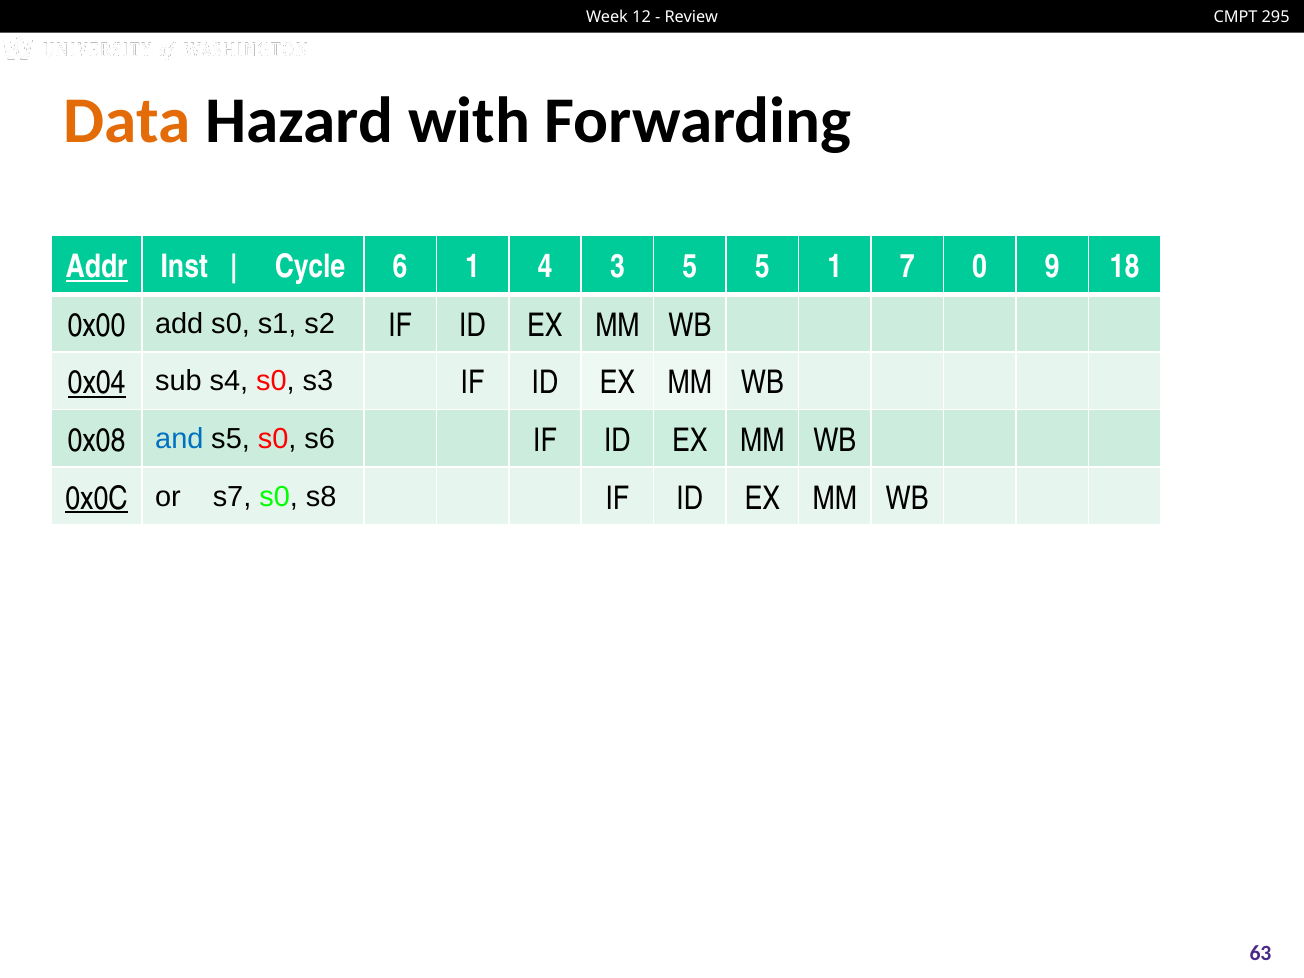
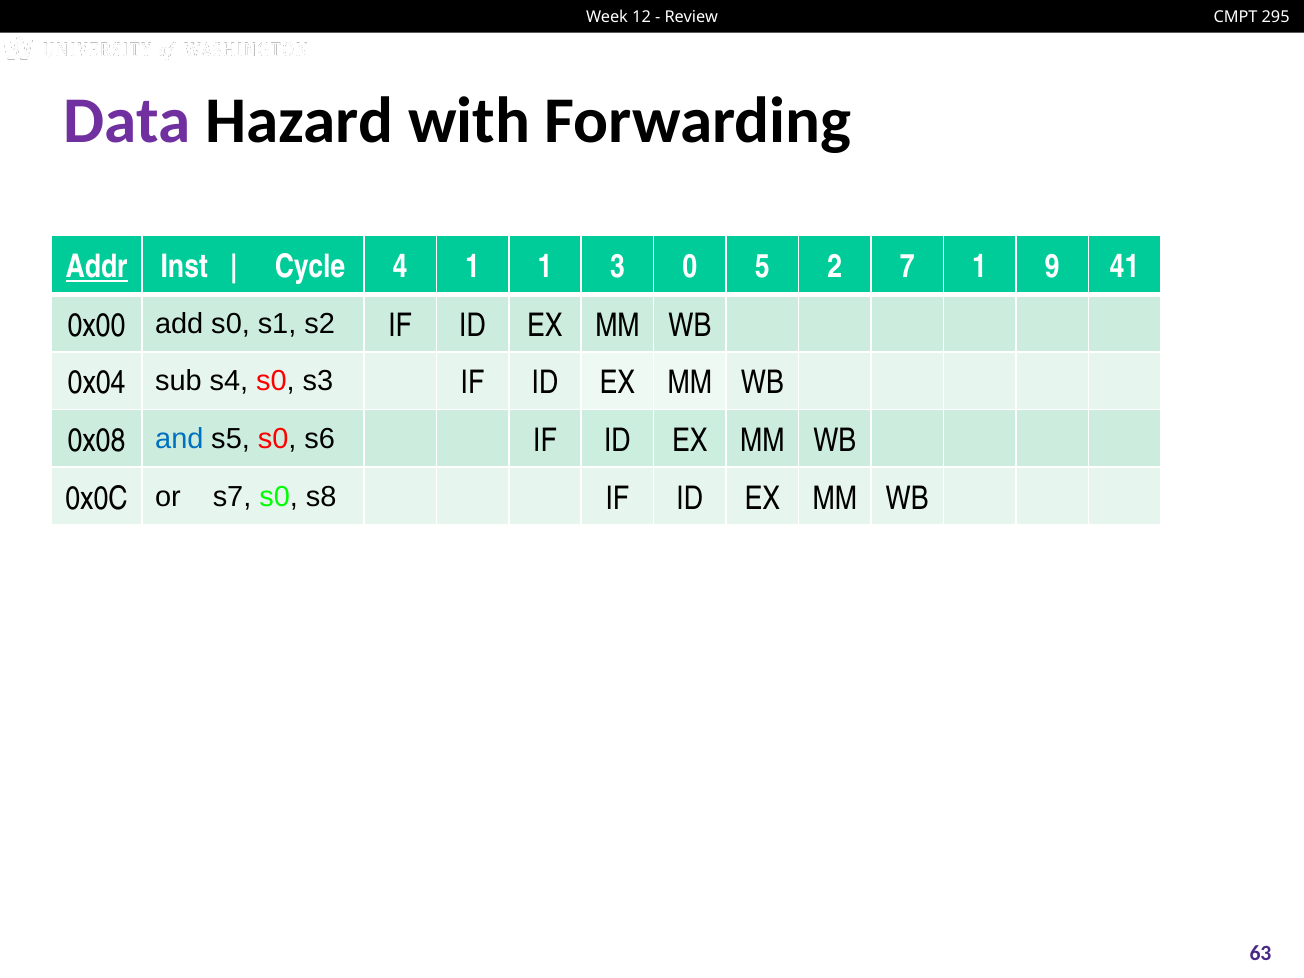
Data colour: orange -> purple (127, 121)
6: 6 -> 4 (400, 267)
1 4: 4 -> 1 (545, 267)
3 5: 5 -> 0 (690, 267)
5 1: 1 -> 2 (835, 267)
7 0: 0 -> 1 (980, 267)
18: 18 -> 41 (1125, 267)
0x04 underline: present -> none (97, 383)
0x0C underline: present -> none (97, 498)
